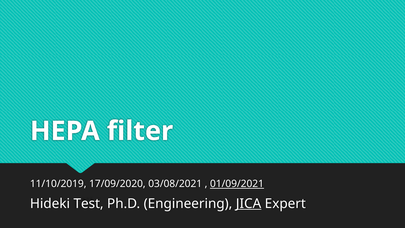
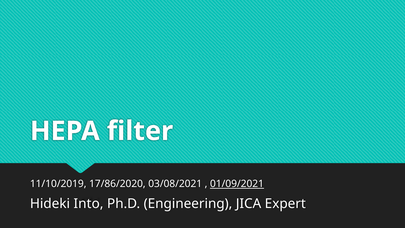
17/09/2020: 17/09/2020 -> 17/86/2020 (117, 184)
Test: Test -> Into (89, 203)
JICA underline: present -> none (249, 203)
